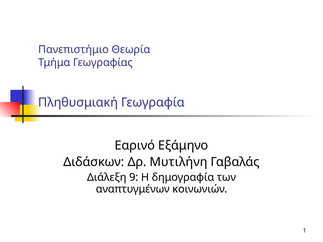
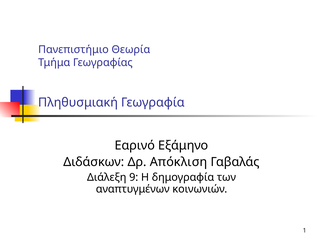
Μυτιλήνη: Μυτιλήνη -> Απόκλιση (179, 162)
